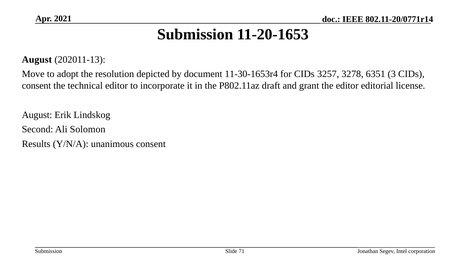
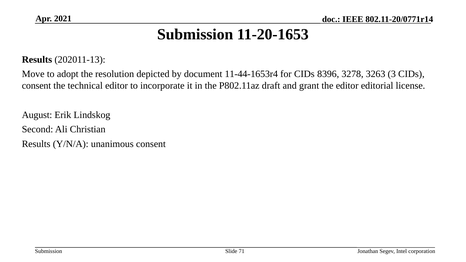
August: August -> Results (37, 60)
11-30-1653r4: 11-30-1653r4 -> 11-44-1653r4 (251, 74)
3257: 3257 -> 8396 (328, 74)
6351: 6351 -> 3263 (376, 74)
Solomon: Solomon -> Christian (88, 129)
